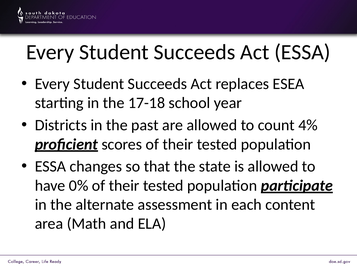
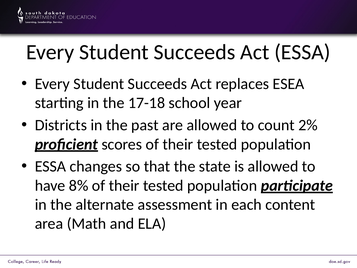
4%: 4% -> 2% (308, 125)
0%: 0% -> 8% (79, 185)
